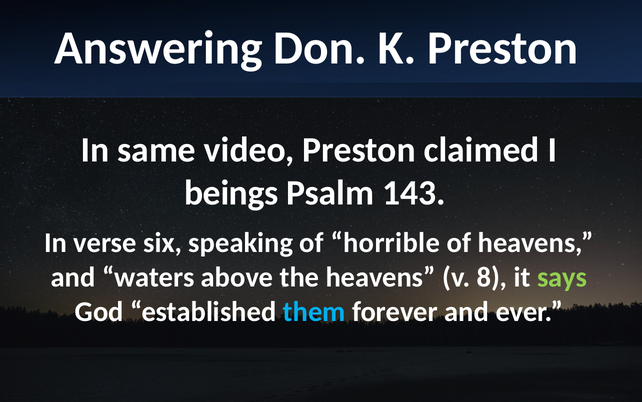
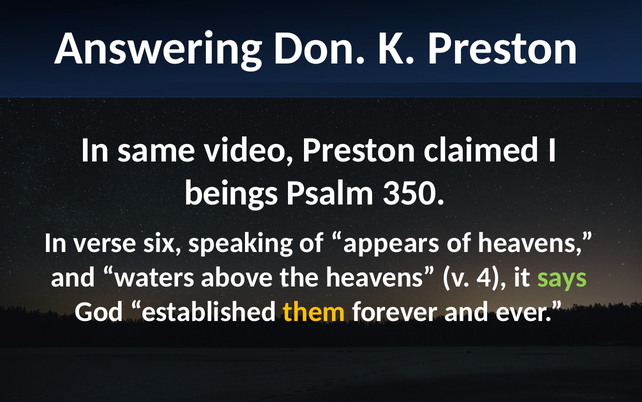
143: 143 -> 350 (414, 193)
horrible: horrible -> appears (385, 243)
8: 8 -> 4 (492, 277)
them colour: light blue -> yellow (314, 311)
